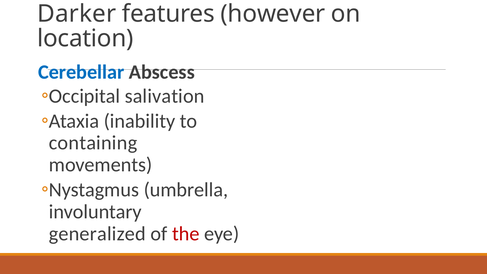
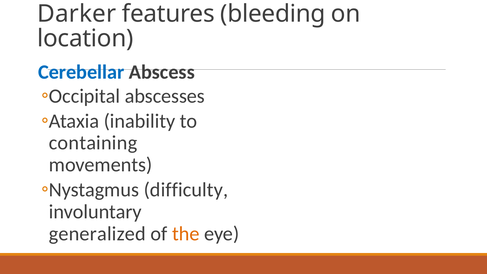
however: however -> bleeding (273, 14)
salivation: salivation -> abscesses (165, 96)
umbrella: umbrella -> difficulty (186, 190)
the colour: red -> orange (186, 234)
